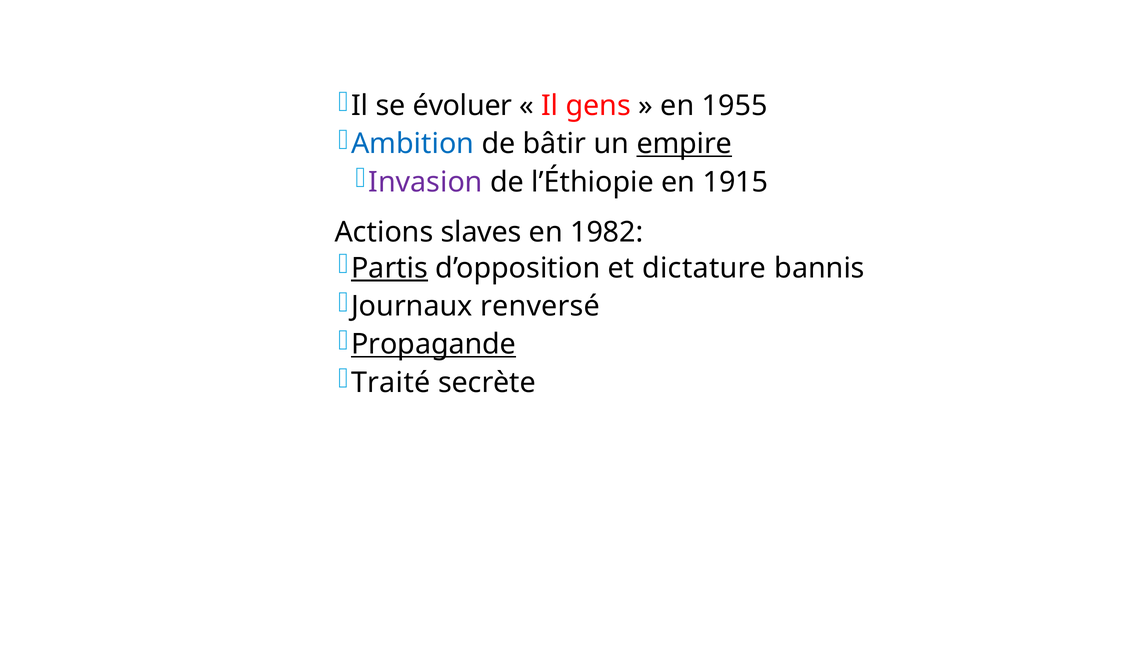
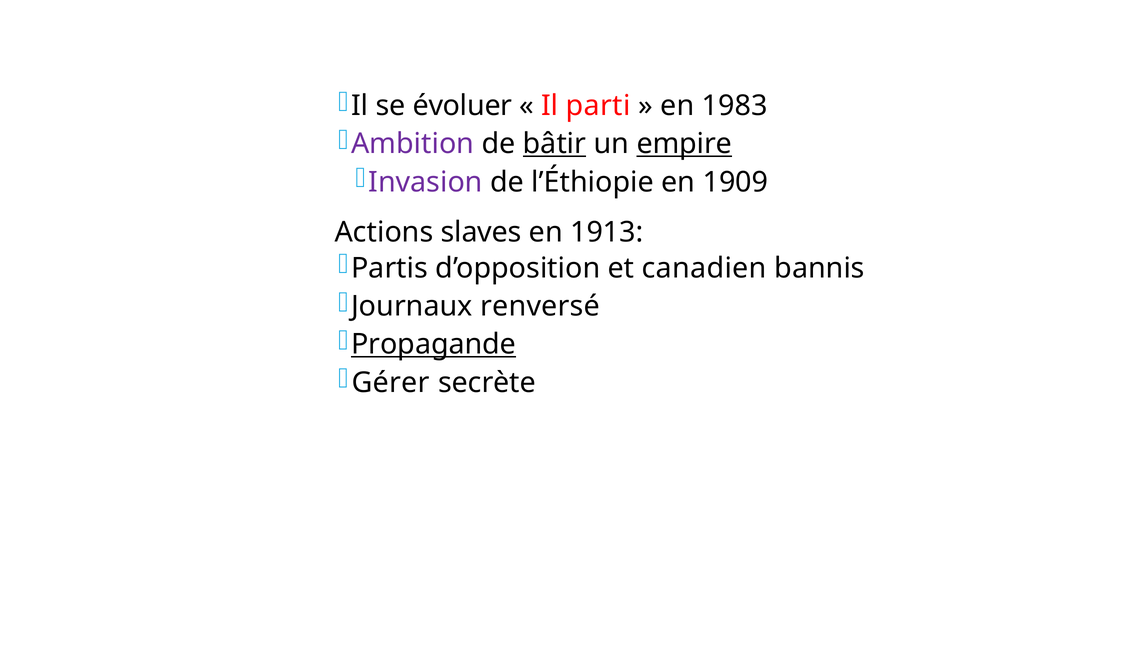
gens: gens -> parti (598, 106)
1955: 1955 -> 1983 (735, 106)
Ambition colour: blue -> purple (413, 144)
bâtir underline: none -> present (555, 144)
1915: 1915 -> 1909 (735, 182)
1982: 1982 -> 1913 (607, 232)
Partis underline: present -> none (389, 268)
dictature: dictature -> canadien (704, 268)
Traité: Traité -> Gérer (391, 382)
